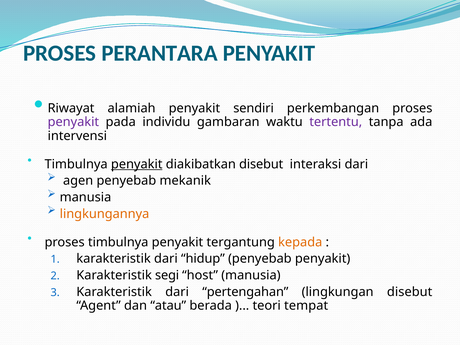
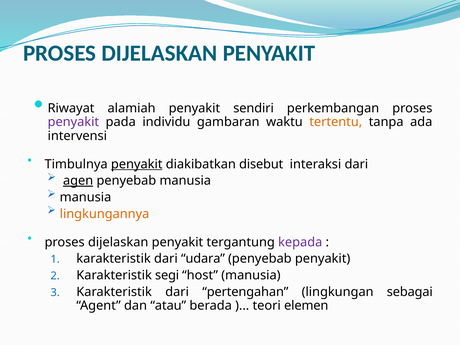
PERANTARA: PERANTARA -> DIJELASKAN (159, 53)
tertentu colour: purple -> orange (336, 122)
agen underline: none -> present (78, 181)
penyebab mekanik: mekanik -> manusia (185, 181)
timbulnya: timbulnya -> dijelaskan (118, 242)
kepada colour: orange -> purple (300, 242)
hidup: hidup -> udara (203, 259)
lingkungan disebut: disebut -> sebagai (410, 292)
tempat: tempat -> elemen (306, 306)
